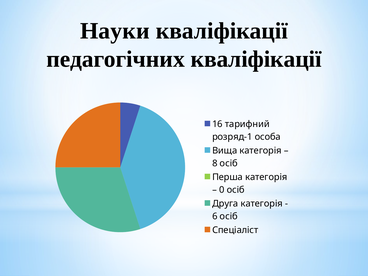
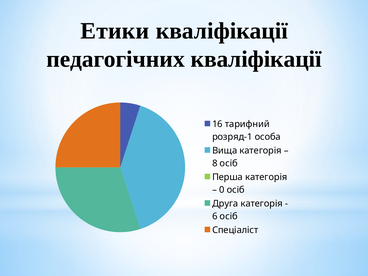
Науки: Науки -> Етики (115, 31)
